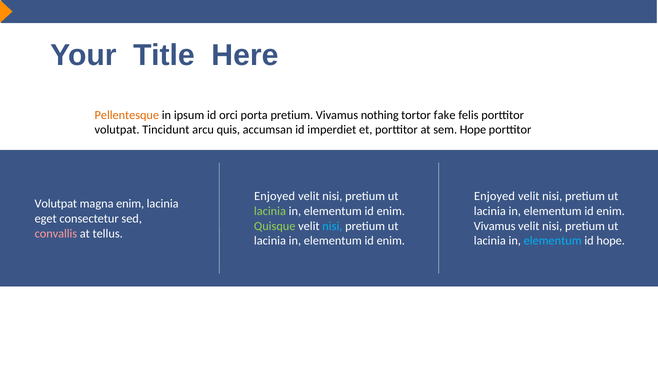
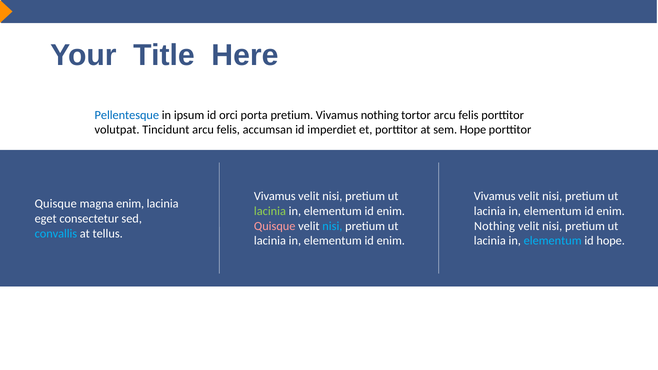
Pellentesque colour: orange -> blue (127, 115)
tortor fake: fake -> arcu (445, 115)
quis: quis -> felis (228, 130)
Enjoyed: Enjoyed -> Vivamus (275, 196)
Enjoyed: Enjoyed -> Vivamus (495, 196)
Volutpat: Volutpat -> Quisque (56, 204)
Quisque colour: light green -> pink (275, 226)
Vivamus: Vivamus -> Nothing (495, 226)
convallis colour: pink -> light blue (56, 234)
